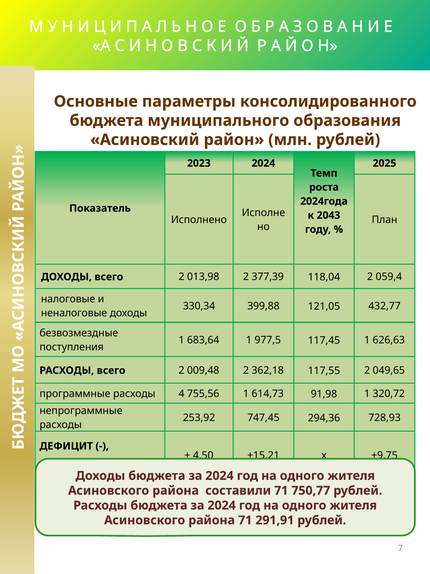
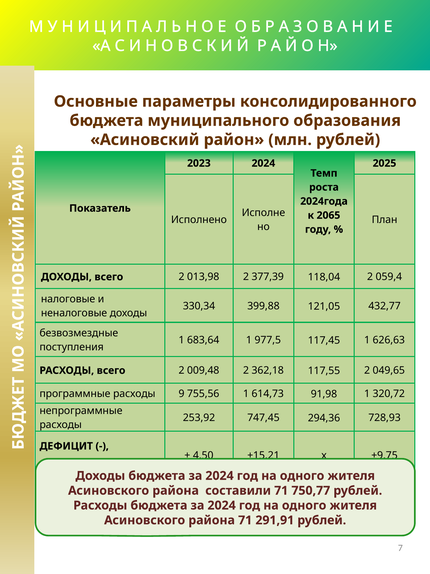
2043: 2043 -> 2065 (328, 215)
4: 4 -> 9 (181, 393)
